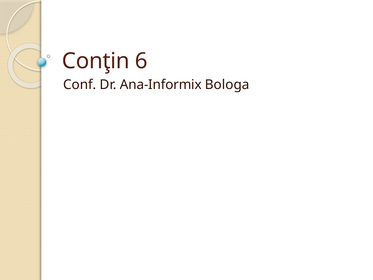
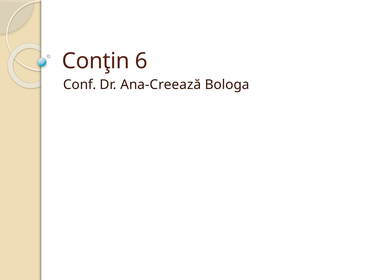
Ana-Informix: Ana-Informix -> Ana-Creează (161, 84)
